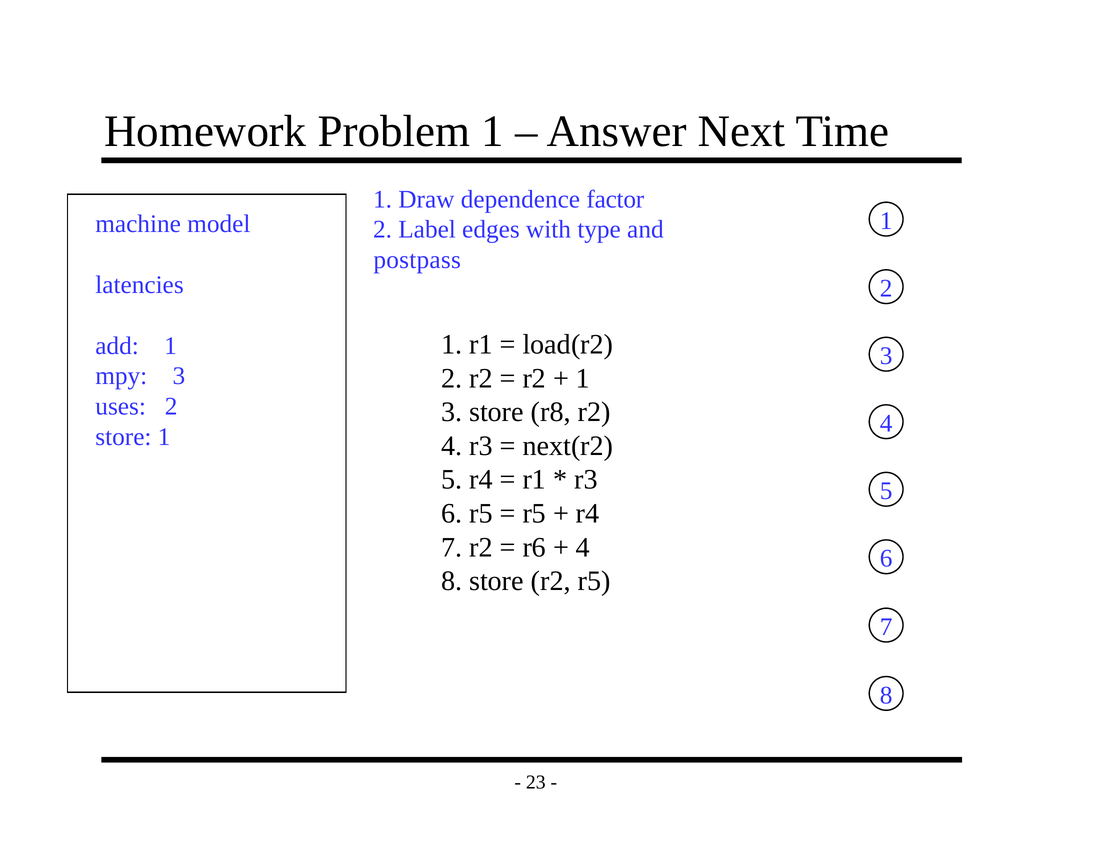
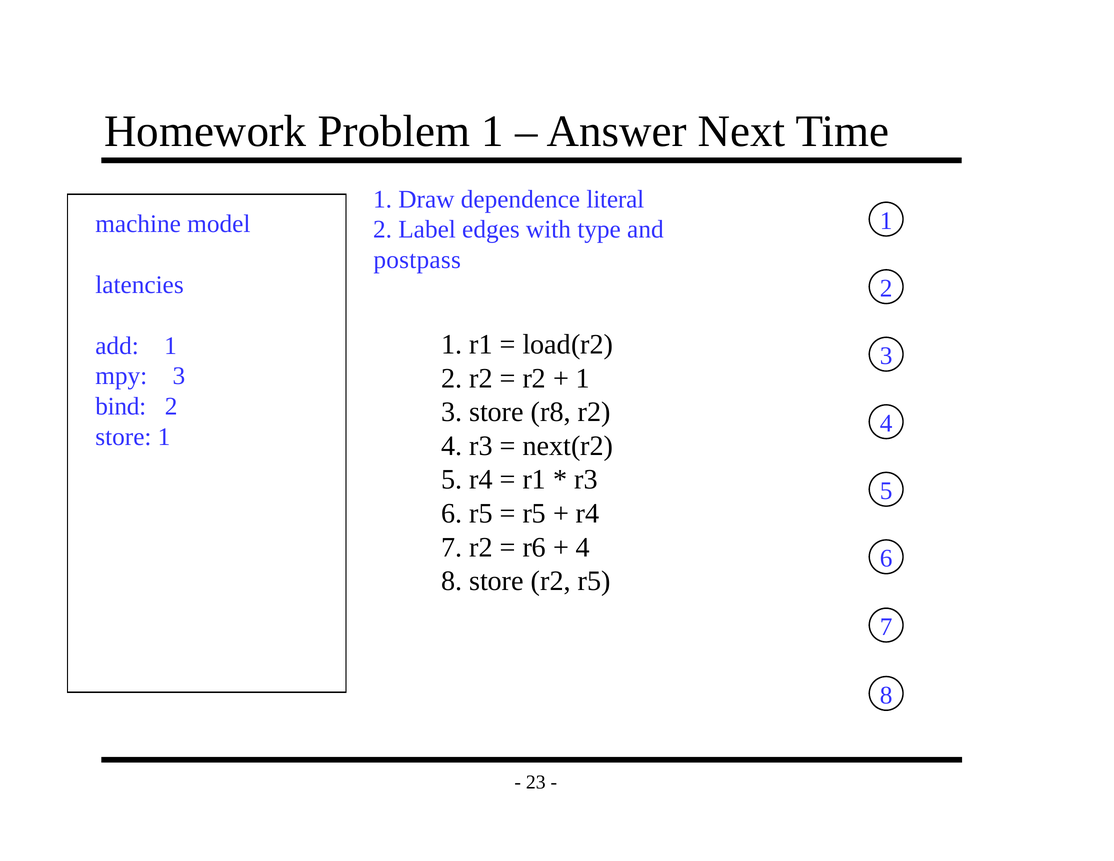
factor: factor -> literal (615, 199)
uses: uses -> bind (121, 406)
